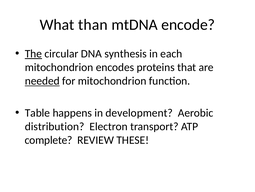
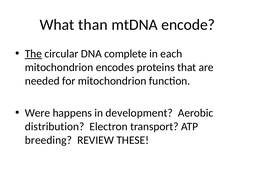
synthesis: synthesis -> complete (126, 53)
needed underline: present -> none (42, 81)
Table: Table -> Were (37, 112)
complete: complete -> breeding (48, 140)
